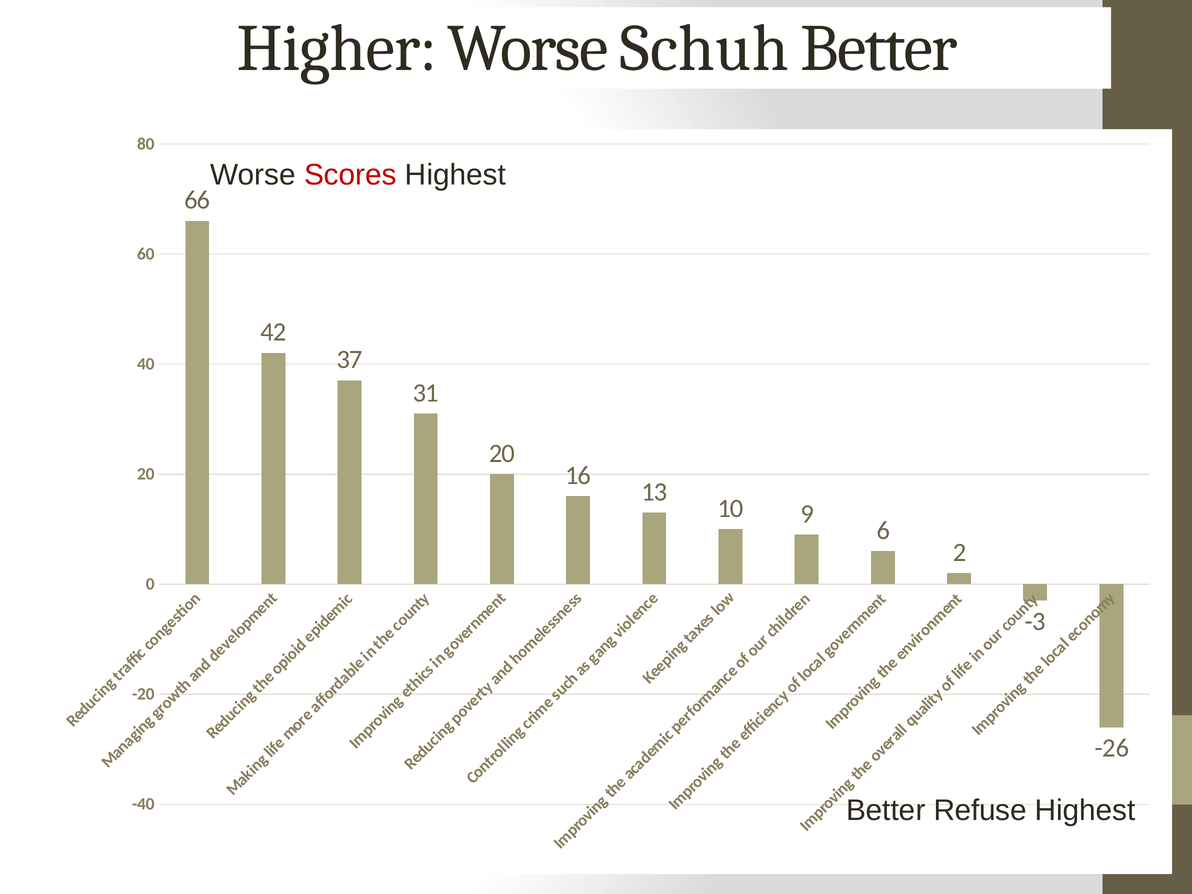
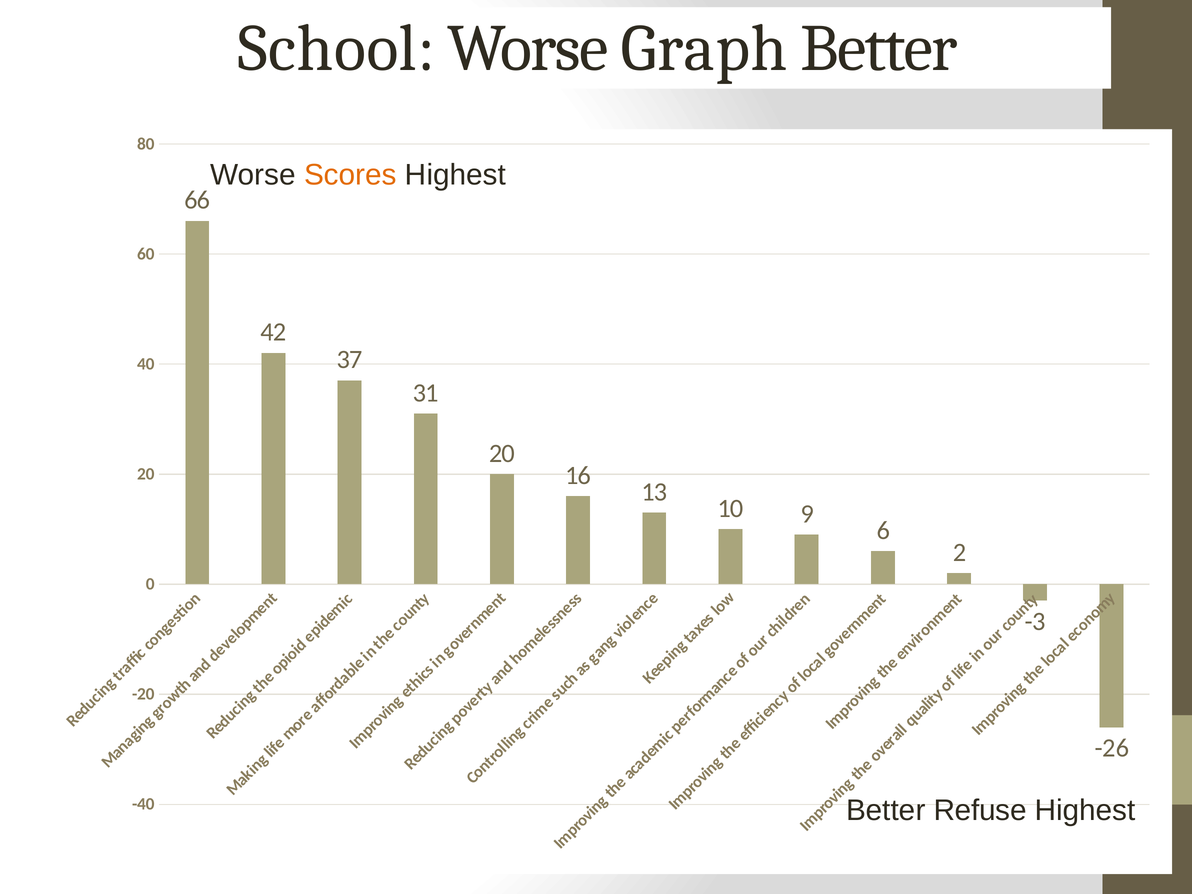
Higher: Higher -> School (336, 48)
Schuh: Schuh -> Graph (704, 48)
Scores colour: red -> orange (350, 175)
